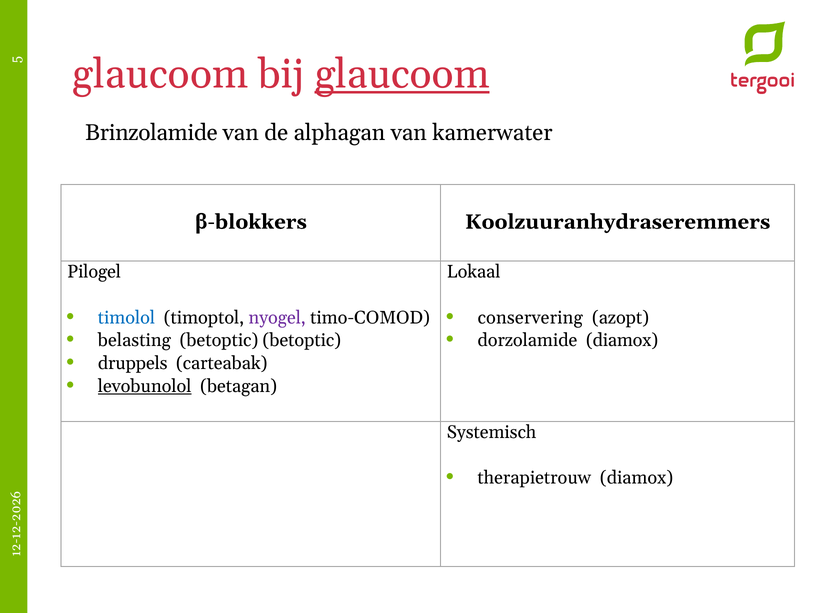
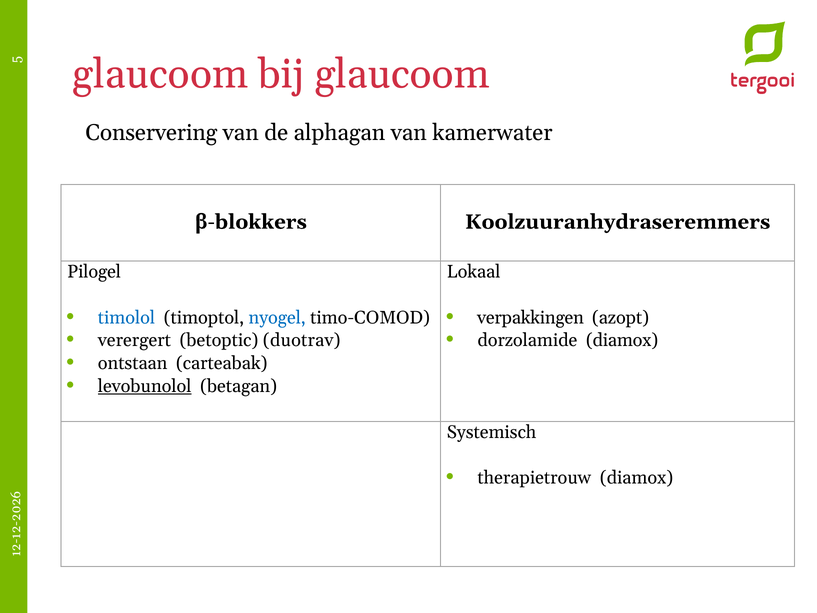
glaucoom underline: present -> none (402, 74)
Brinzolamide: Brinzolamide -> Conservering (151, 133)
nyogel colour: purple -> blue (277, 317)
conservering: conservering -> verpakkingen (530, 317)
belasting: belasting -> verergert (134, 340)
betoptic betoptic: betoptic -> duotrav (302, 340)
druppels: druppels -> ontstaan (133, 363)
